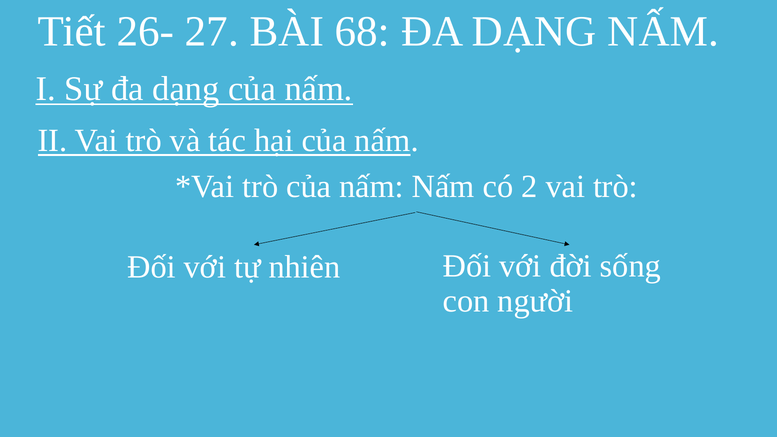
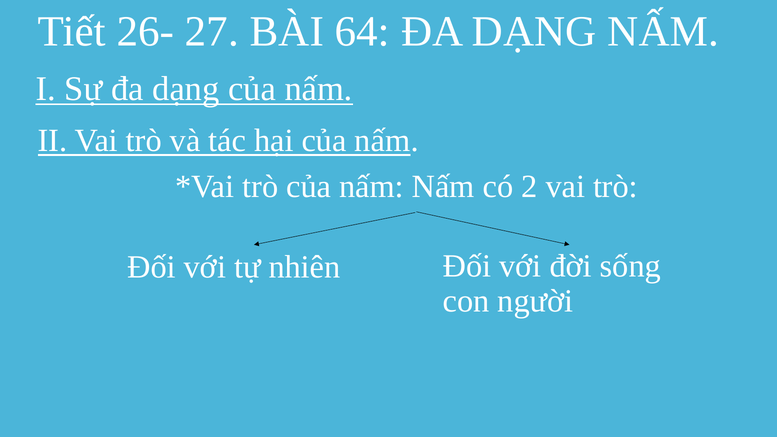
68: 68 -> 64 (362, 32)
